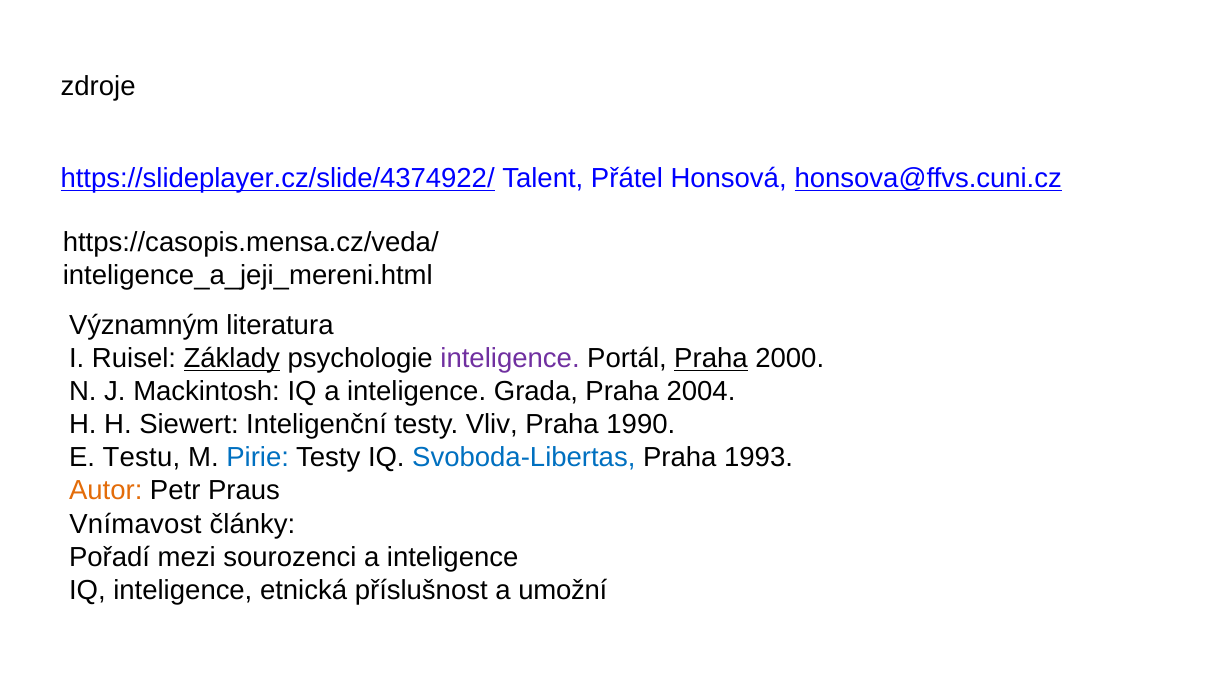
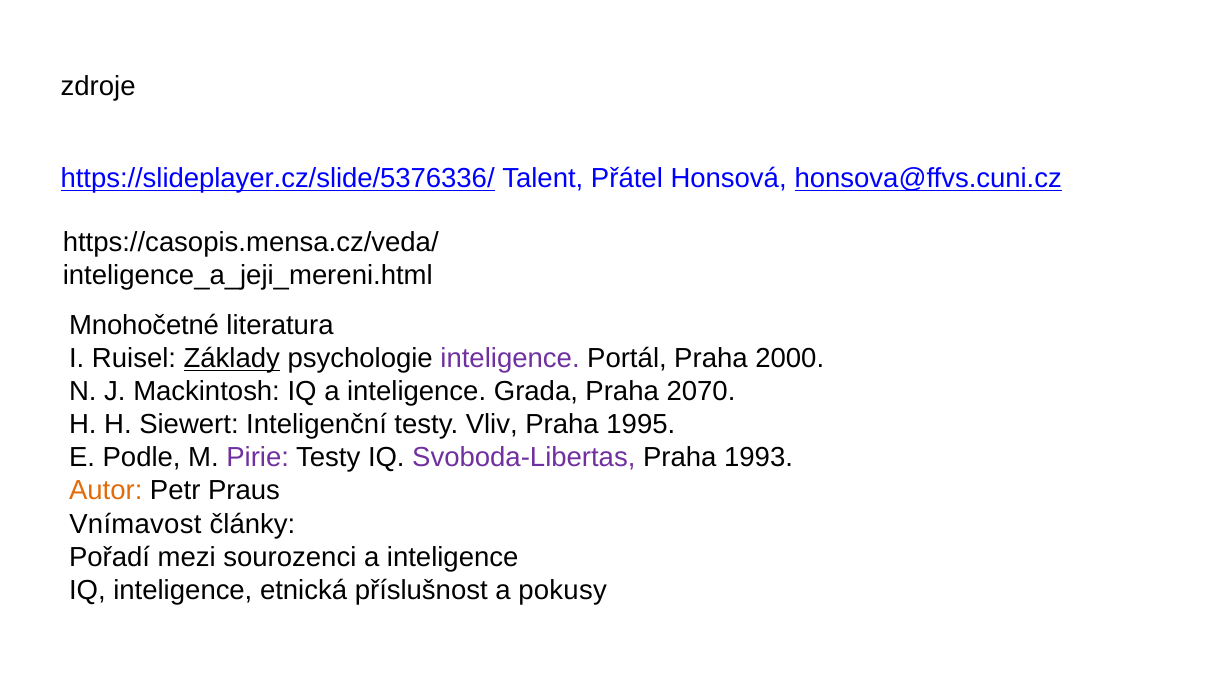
https://slideplayer.cz/slide/4374922/: https://slideplayer.cz/slide/4374922/ -> https://slideplayer.cz/slide/5376336/ (278, 178)
Významným: Významným -> Mnohočetné (144, 326)
Praha underline: present -> none (711, 359)
2004: 2004 -> 2070 (701, 392)
1990: 1990 -> 1995 (641, 425)
Testu: Testu -> Podle (142, 458)
Pirie colour: blue -> purple (258, 458)
Svoboda-Libertas colour: blue -> purple (524, 458)
umožní: umožní -> pokusy (563, 590)
